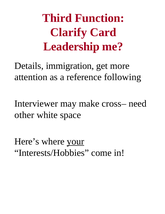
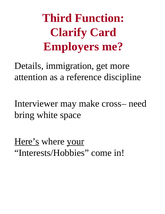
Leadership: Leadership -> Employers (71, 46)
following: following -> discipline (123, 77)
other: other -> bring (24, 115)
Here’s underline: none -> present (27, 141)
